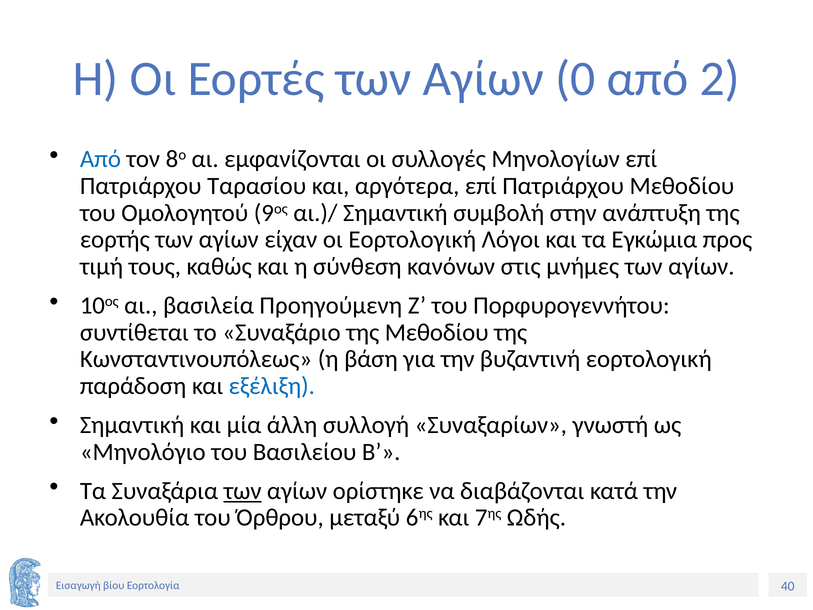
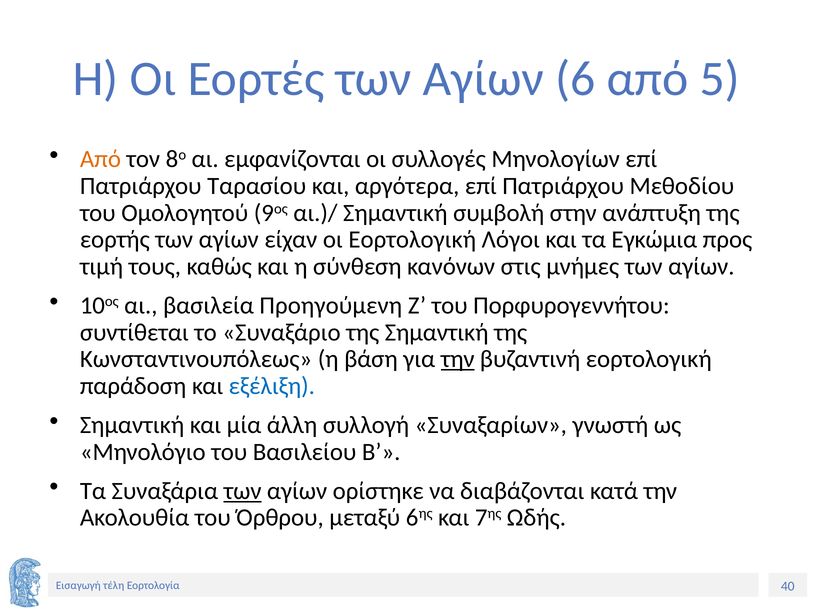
0: 0 -> 6 (575, 79)
2: 2 -> 5 (720, 79)
Από colour: blue -> orange (100, 159)
της Μεθοδίου: Μεθοδίου -> Σημαντική (437, 332)
την underline: none -> present (458, 359)
βίου: βίου -> τέλη (114, 585)
